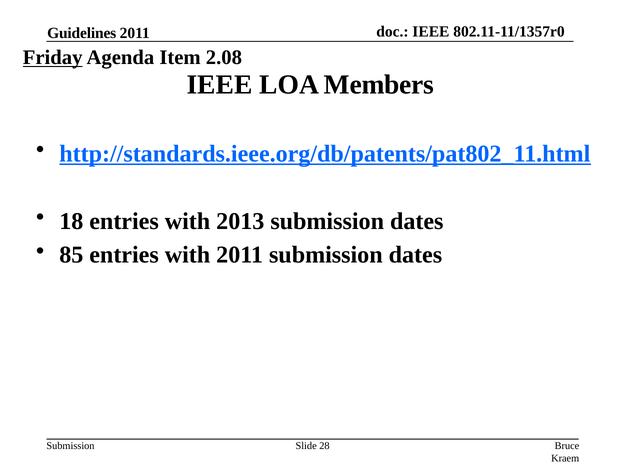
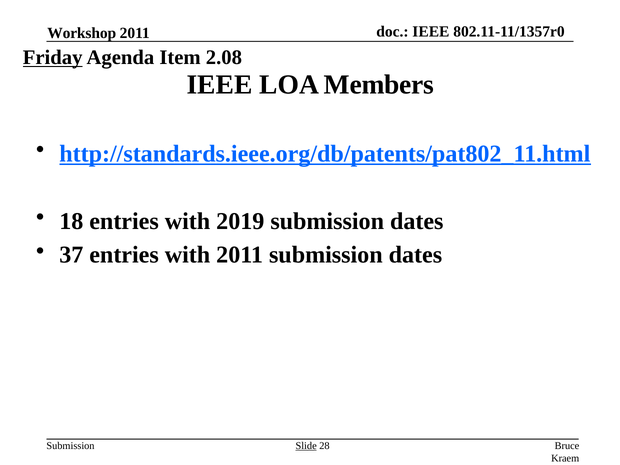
Guidelines: Guidelines -> Workshop (82, 33)
2013: 2013 -> 2019 (240, 221)
85: 85 -> 37 (71, 255)
Slide underline: none -> present (306, 446)
